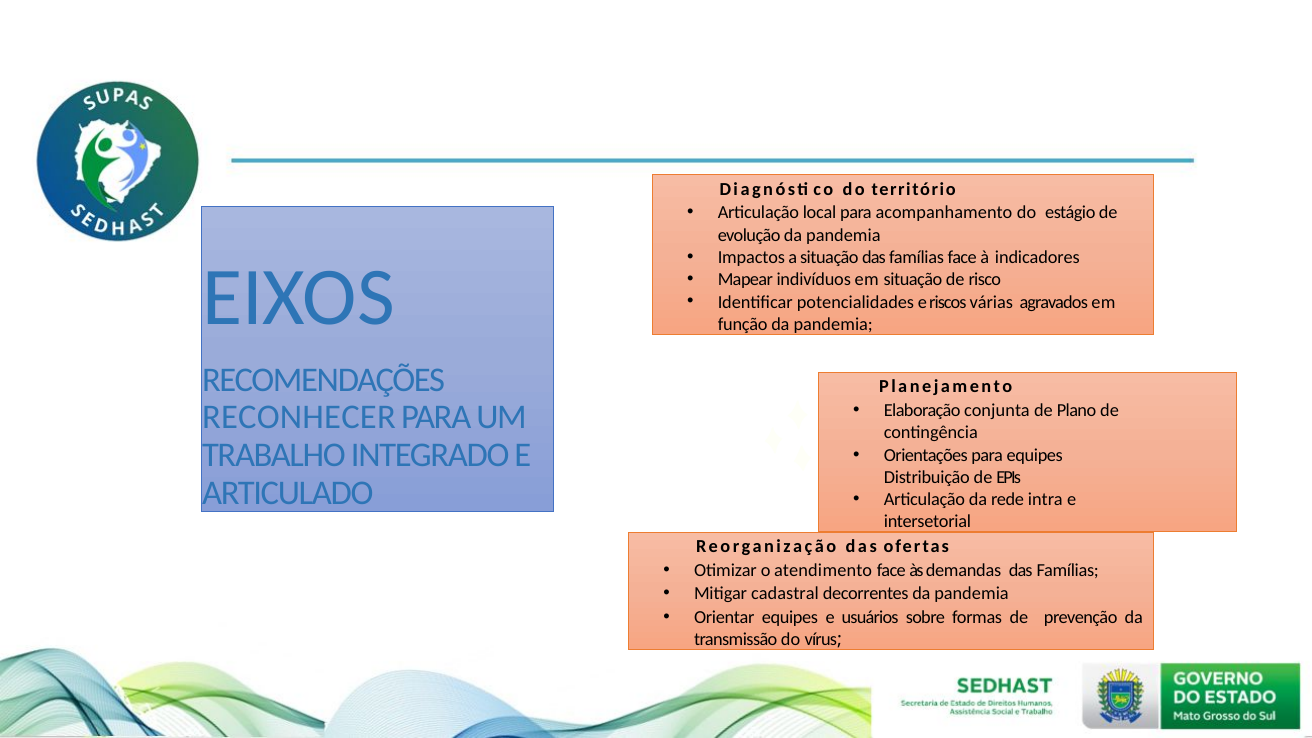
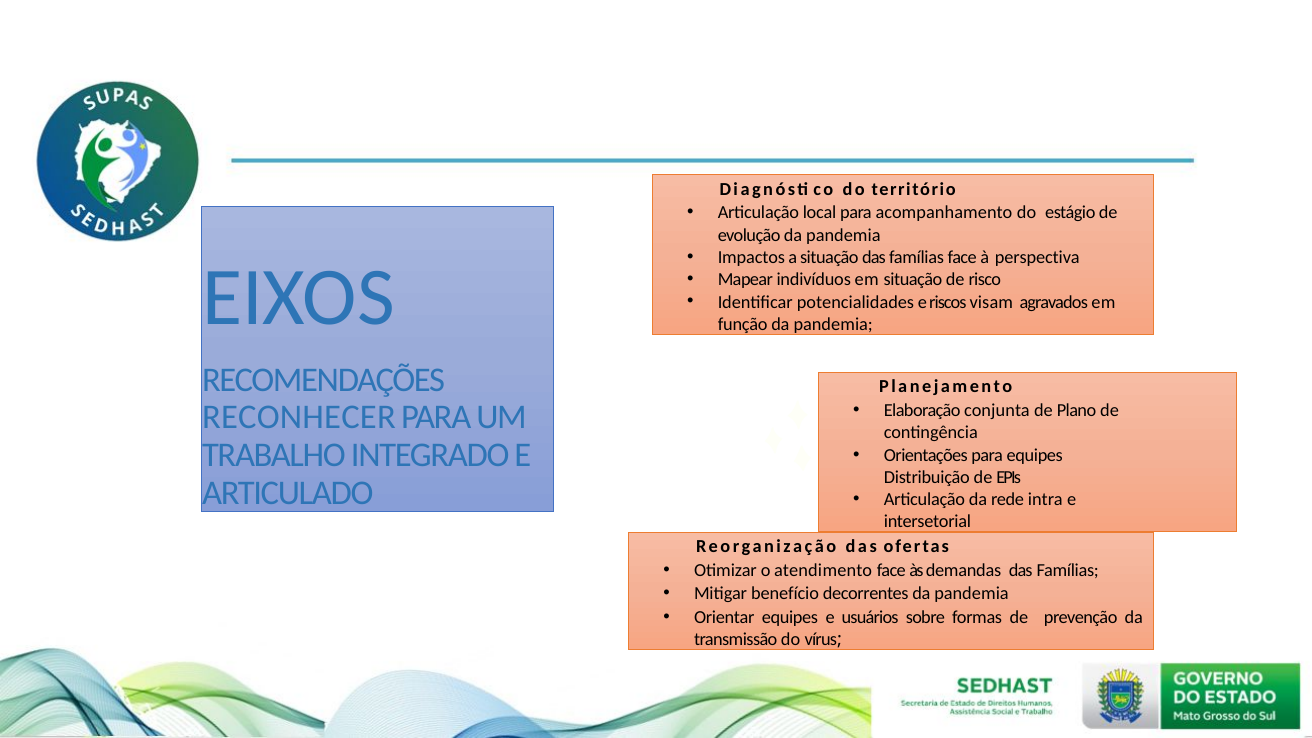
indicadores: indicadores -> perspectiva (1037, 257)
várias: várias -> visam (991, 302)
cadastral: cadastral -> benefício (785, 594)
